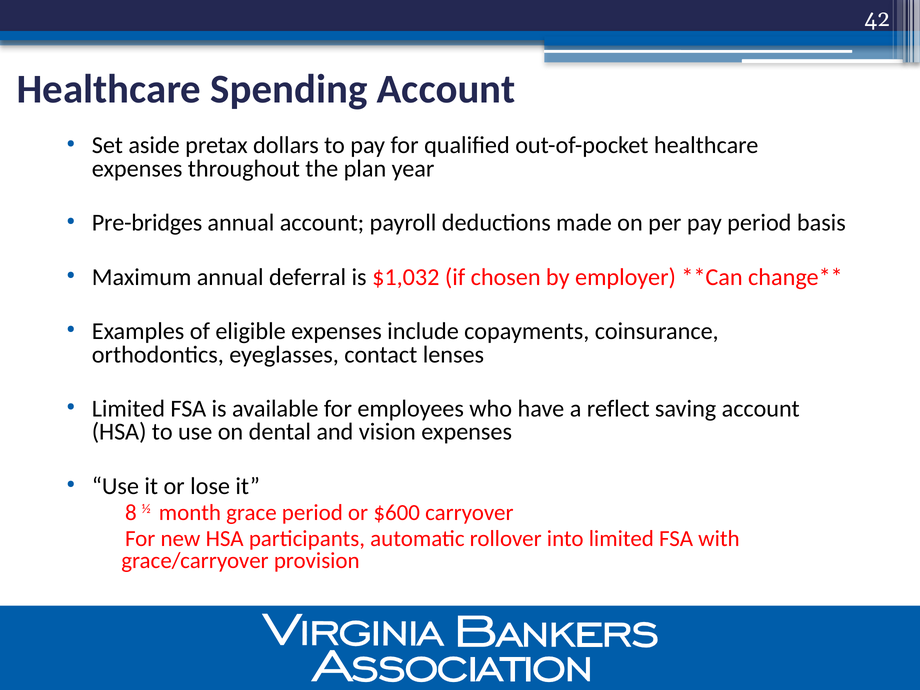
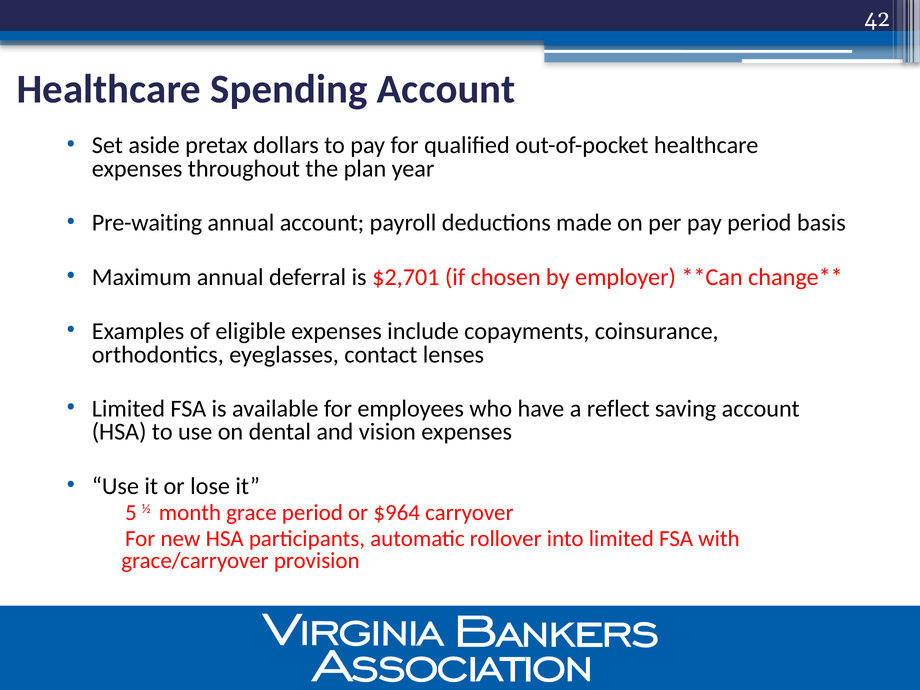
Pre-bridges: Pre-bridges -> Pre-waiting (147, 223)
$1,032: $1,032 -> $2,701 (406, 277)
8: 8 -> 5 (131, 513)
$600: $600 -> $964 (397, 513)
